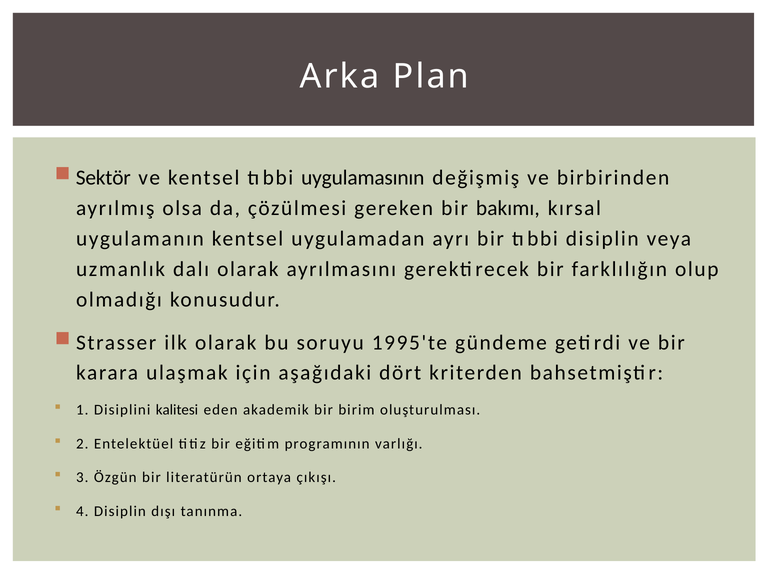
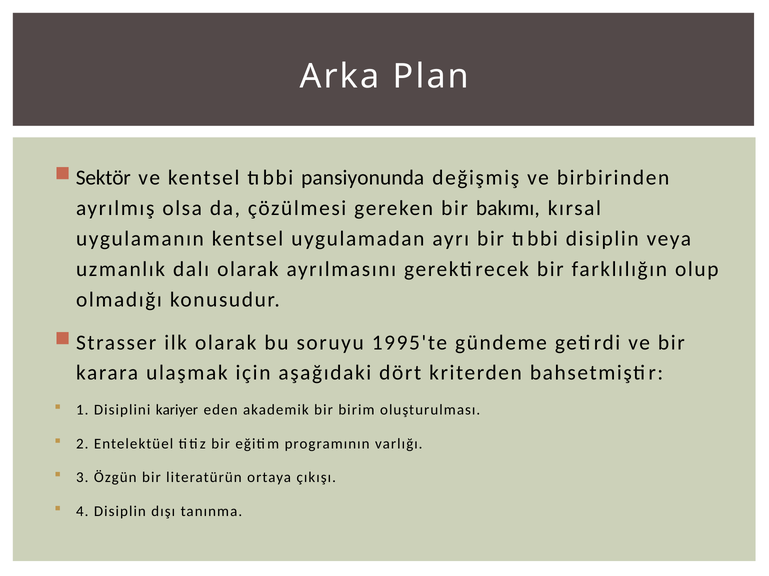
uygulamasının: uygulamasının -> pansiyonunda (363, 178)
kalitesi: kalitesi -> kariyer (177, 411)
